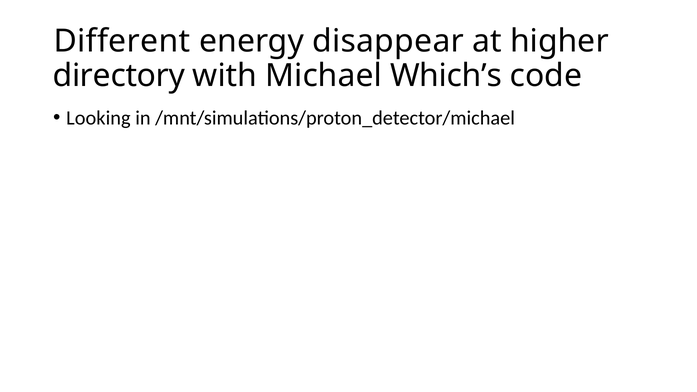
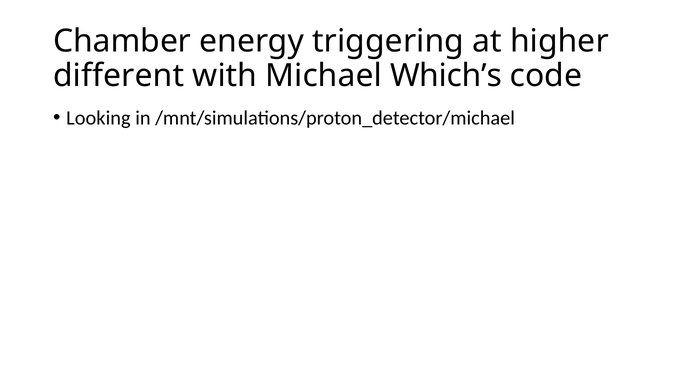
Different: Different -> Chamber (122, 41)
disappear: disappear -> triggering (388, 41)
directory: directory -> different (119, 76)
